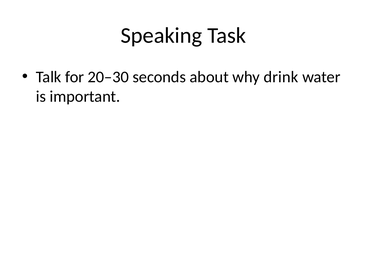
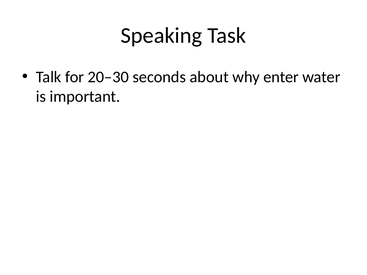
drink: drink -> enter (281, 77)
